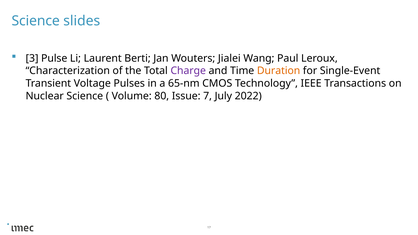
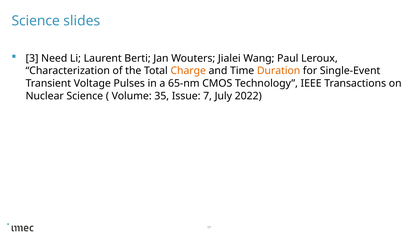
Pulse: Pulse -> Need (54, 58)
Charge colour: purple -> orange (188, 71)
80: 80 -> 35 (162, 96)
